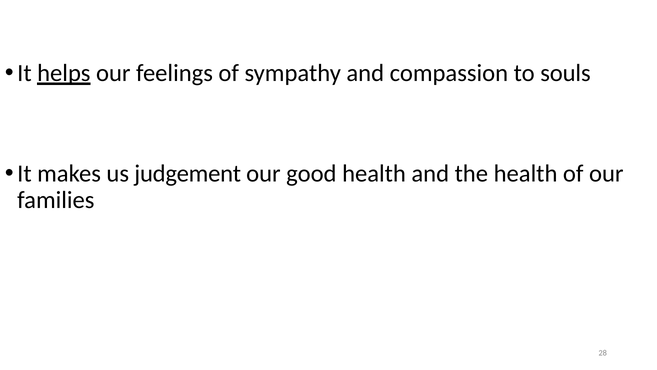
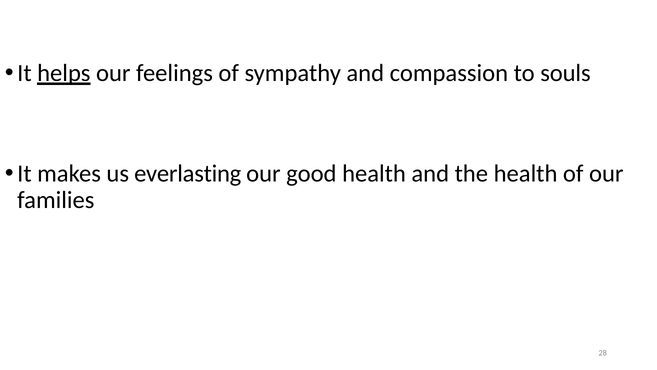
judgement: judgement -> everlasting (188, 173)
